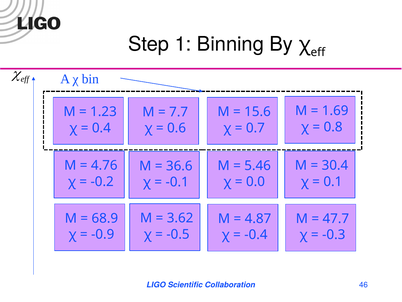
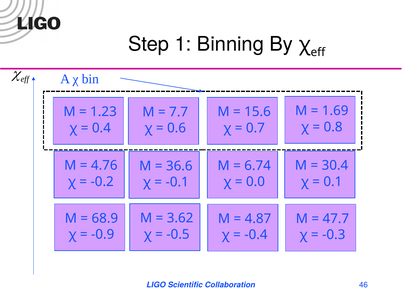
5.46: 5.46 -> 6.74 (258, 165)
